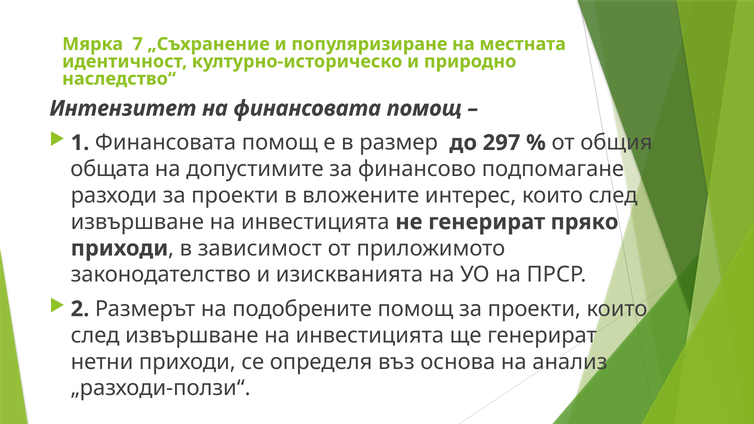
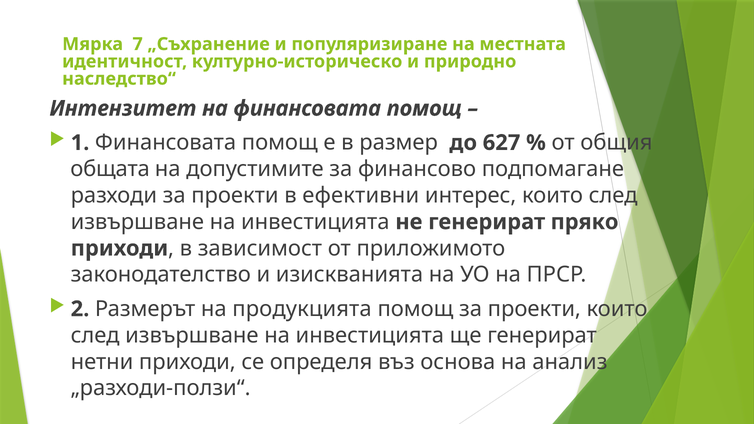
297: 297 -> 627 (502, 143)
вложените: вложените -> ефективни (361, 196)
подобрените: подобрените -> продукцията (302, 309)
